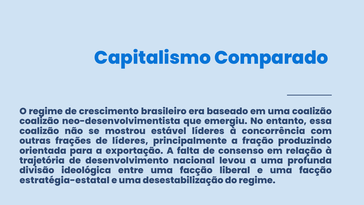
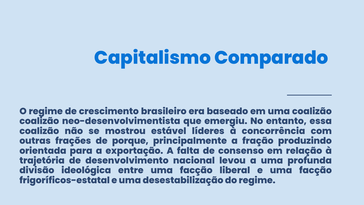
de líderes: líderes -> porque (130, 141)
estratégia-estatal: estratégia-estatal -> frigoríficos-estatal (65, 180)
